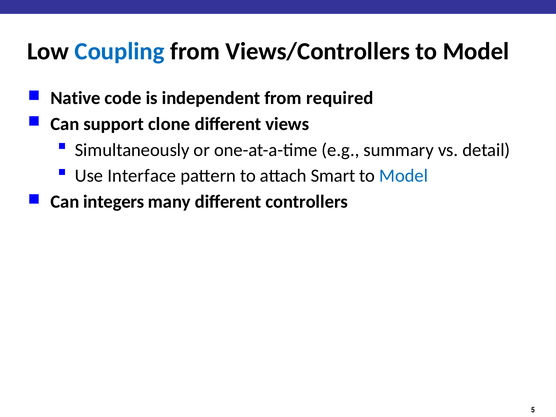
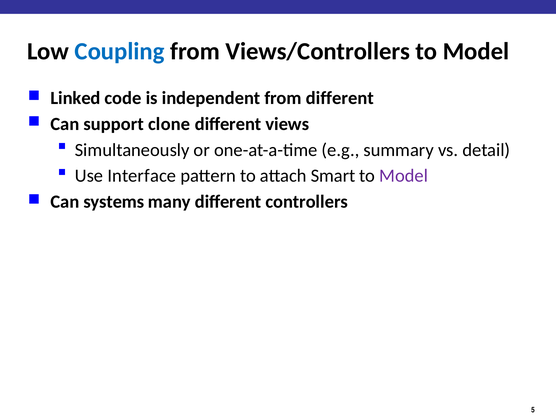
Native: Native -> Linked (76, 98)
from required: required -> different (340, 98)
Model colour: blue -> purple (404, 176)
integers: integers -> systems (114, 202)
